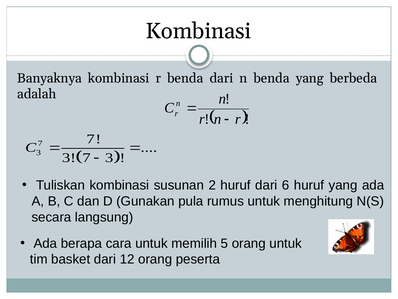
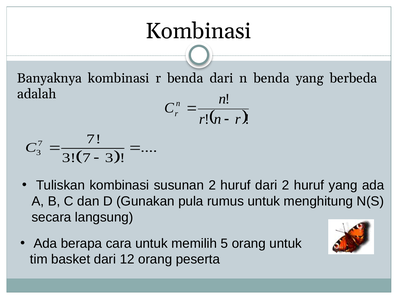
dari 6: 6 -> 2 (286, 185)
